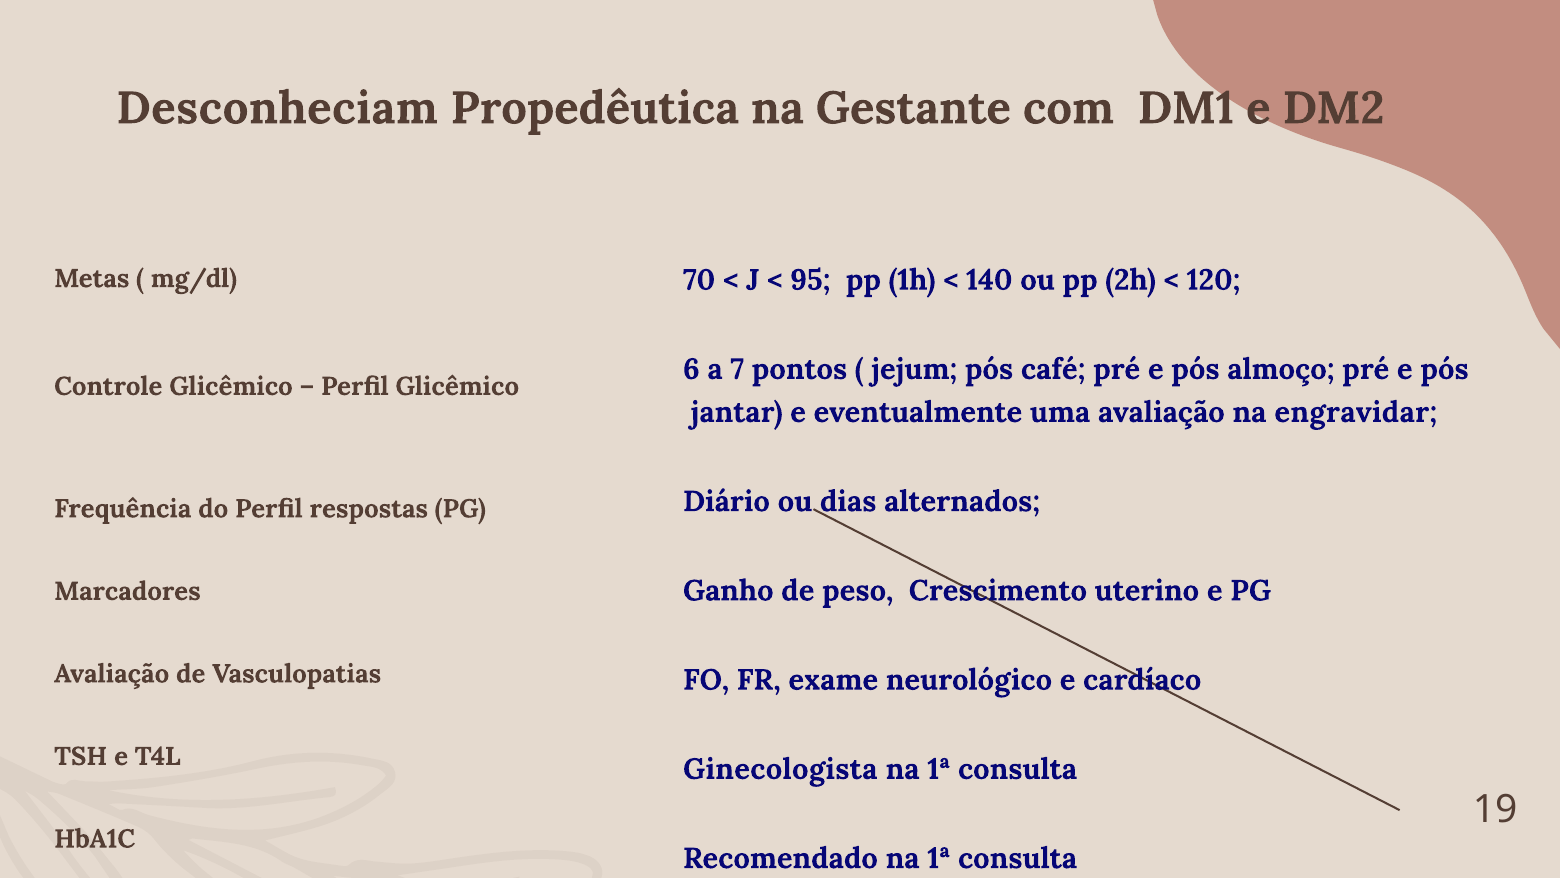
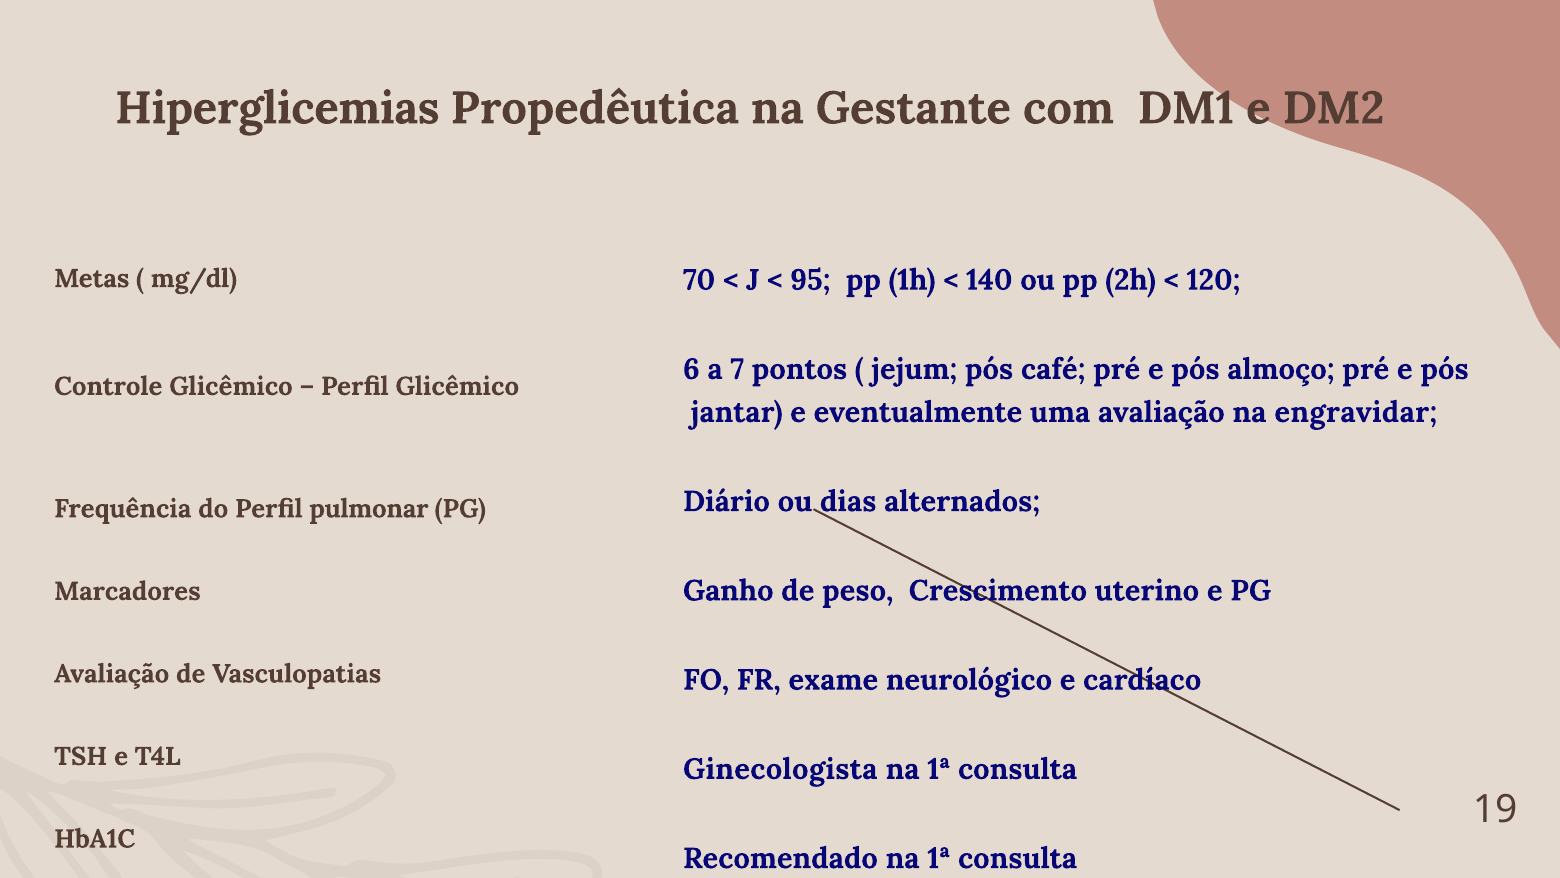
Desconheciam: Desconheciam -> Hiperglicemias (277, 108)
respostas: respostas -> pulmonar (369, 508)
